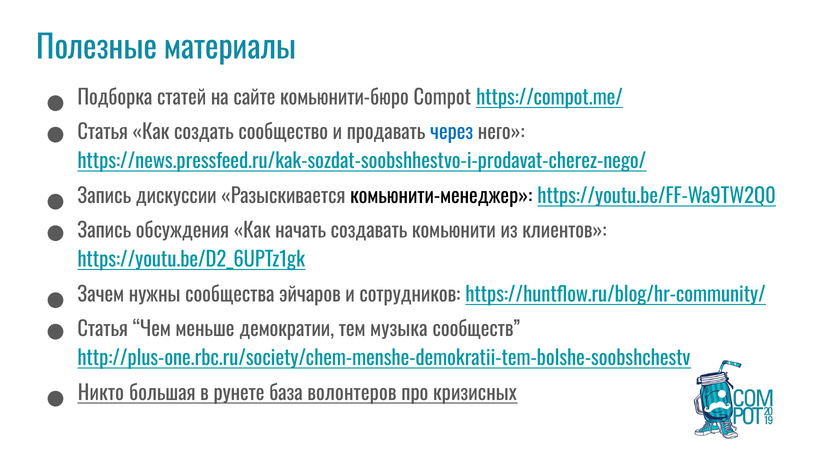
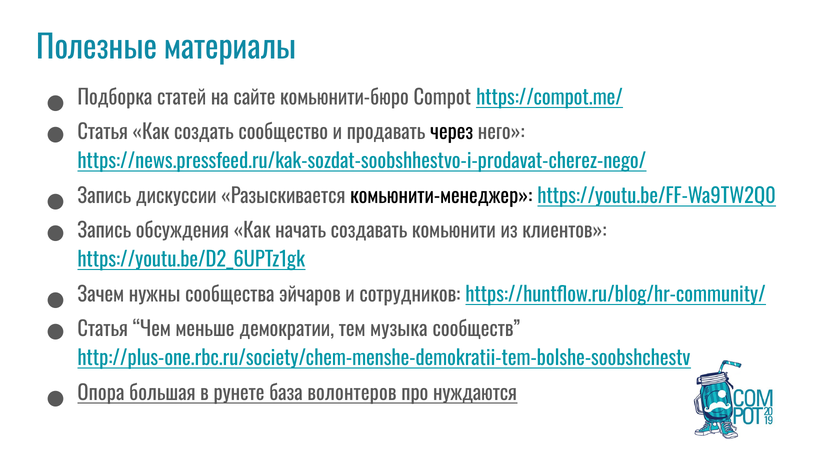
через colour: blue -> black (452, 132)
Никто: Никто -> Опора (101, 393)
кризисных: кризисных -> нуждаются (475, 393)
